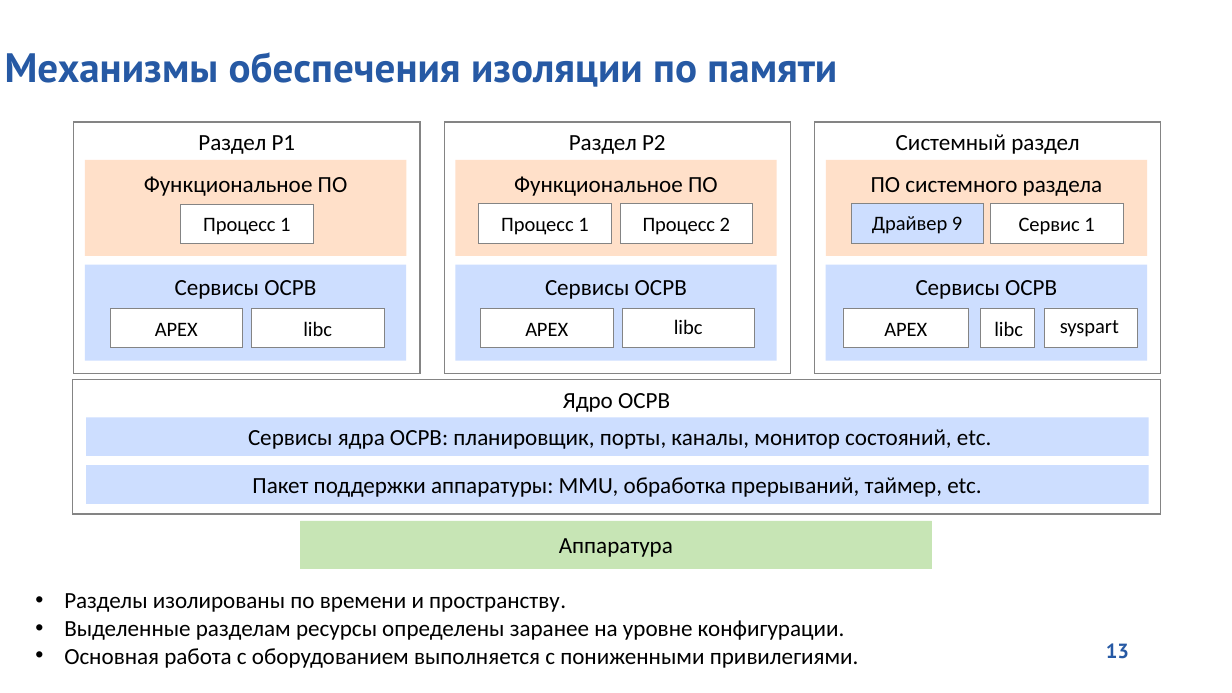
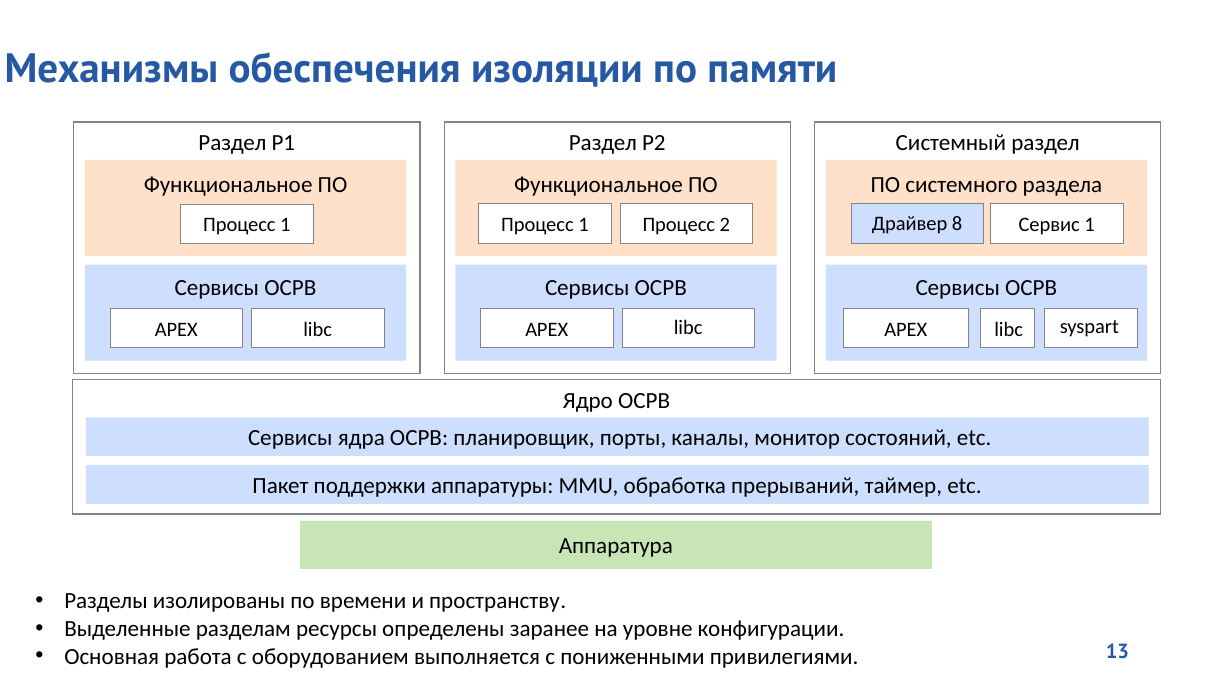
9: 9 -> 8 (957, 223)
